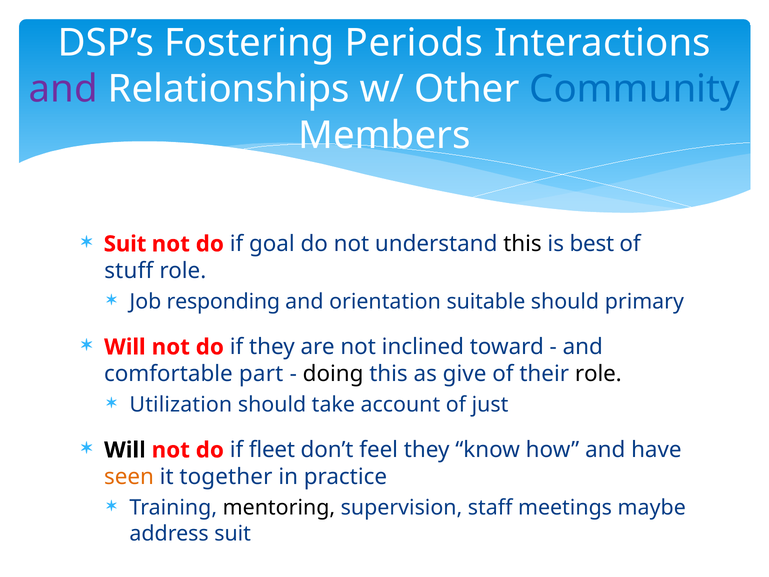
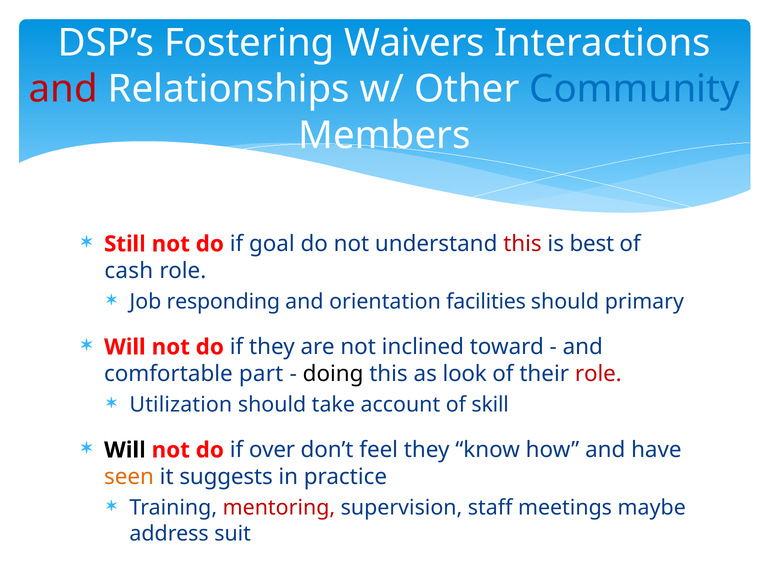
Periods: Periods -> Waivers (414, 43)
and colour: purple -> red (63, 89)
Suit: Suit -> Still (125, 244)
this colour: black -> red (522, 244)
stuff: stuff -> cash (129, 271)
suitable: suitable -> facilities (486, 302)
give: give -> look (465, 374)
role colour: black -> red (598, 374)
just: just -> skill (490, 405)
fleet: fleet -> over (272, 450)
together: together -> suggests (226, 477)
mentoring colour: black -> red (279, 508)
